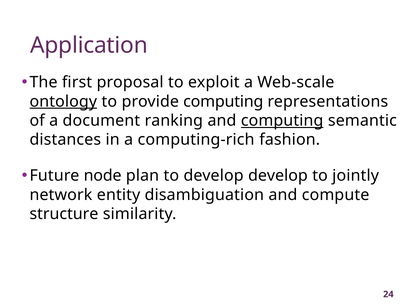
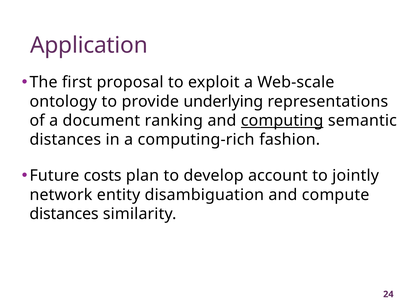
ontology underline: present -> none (63, 102)
provide computing: computing -> underlying (223, 102)
node: node -> costs (103, 176)
develop develop: develop -> account (278, 176)
structure: structure -> distances (64, 214)
